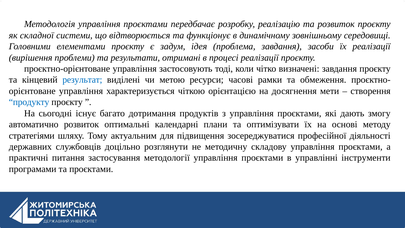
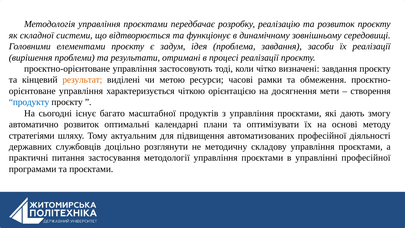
результат colour: blue -> orange (82, 80)
дотримання: дотримання -> масштабної (152, 113)
зосереджуватися: зосереджуватися -> автоматизованих (261, 136)
управлінні інструменти: інструменти -> професійної (366, 158)
